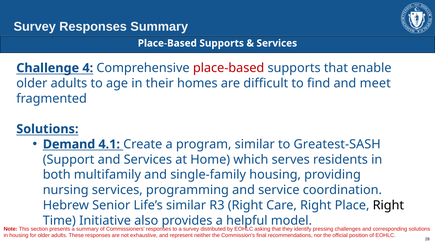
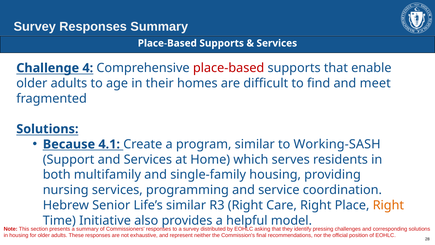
Demand: Demand -> Because (69, 144)
Greatest-SASH: Greatest-SASH -> Working-SASH (337, 144)
Right colour: black -> orange (388, 205)
